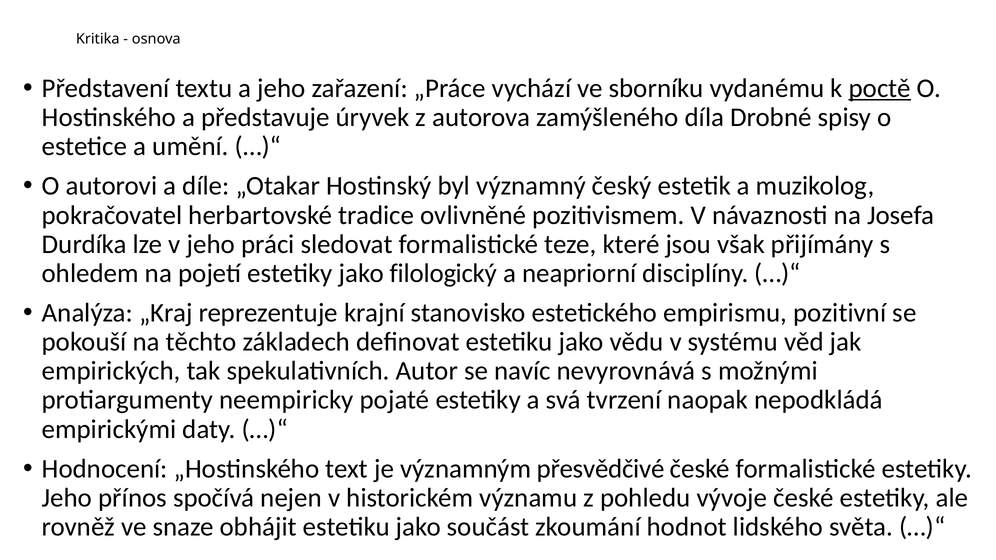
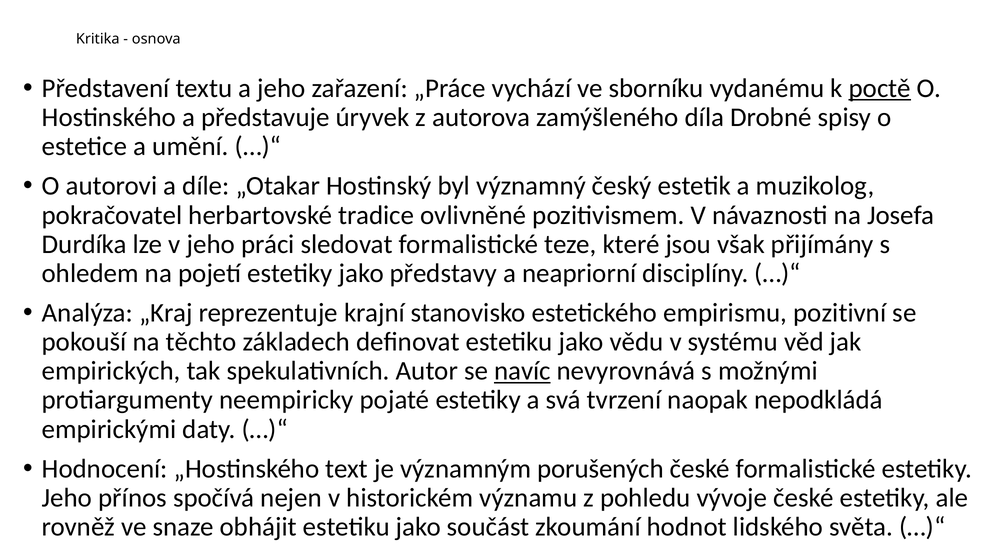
filologický: filologický -> představy (443, 273)
navíc underline: none -> present (522, 371)
přesvědčivé: přesvědčivé -> porušených (601, 469)
